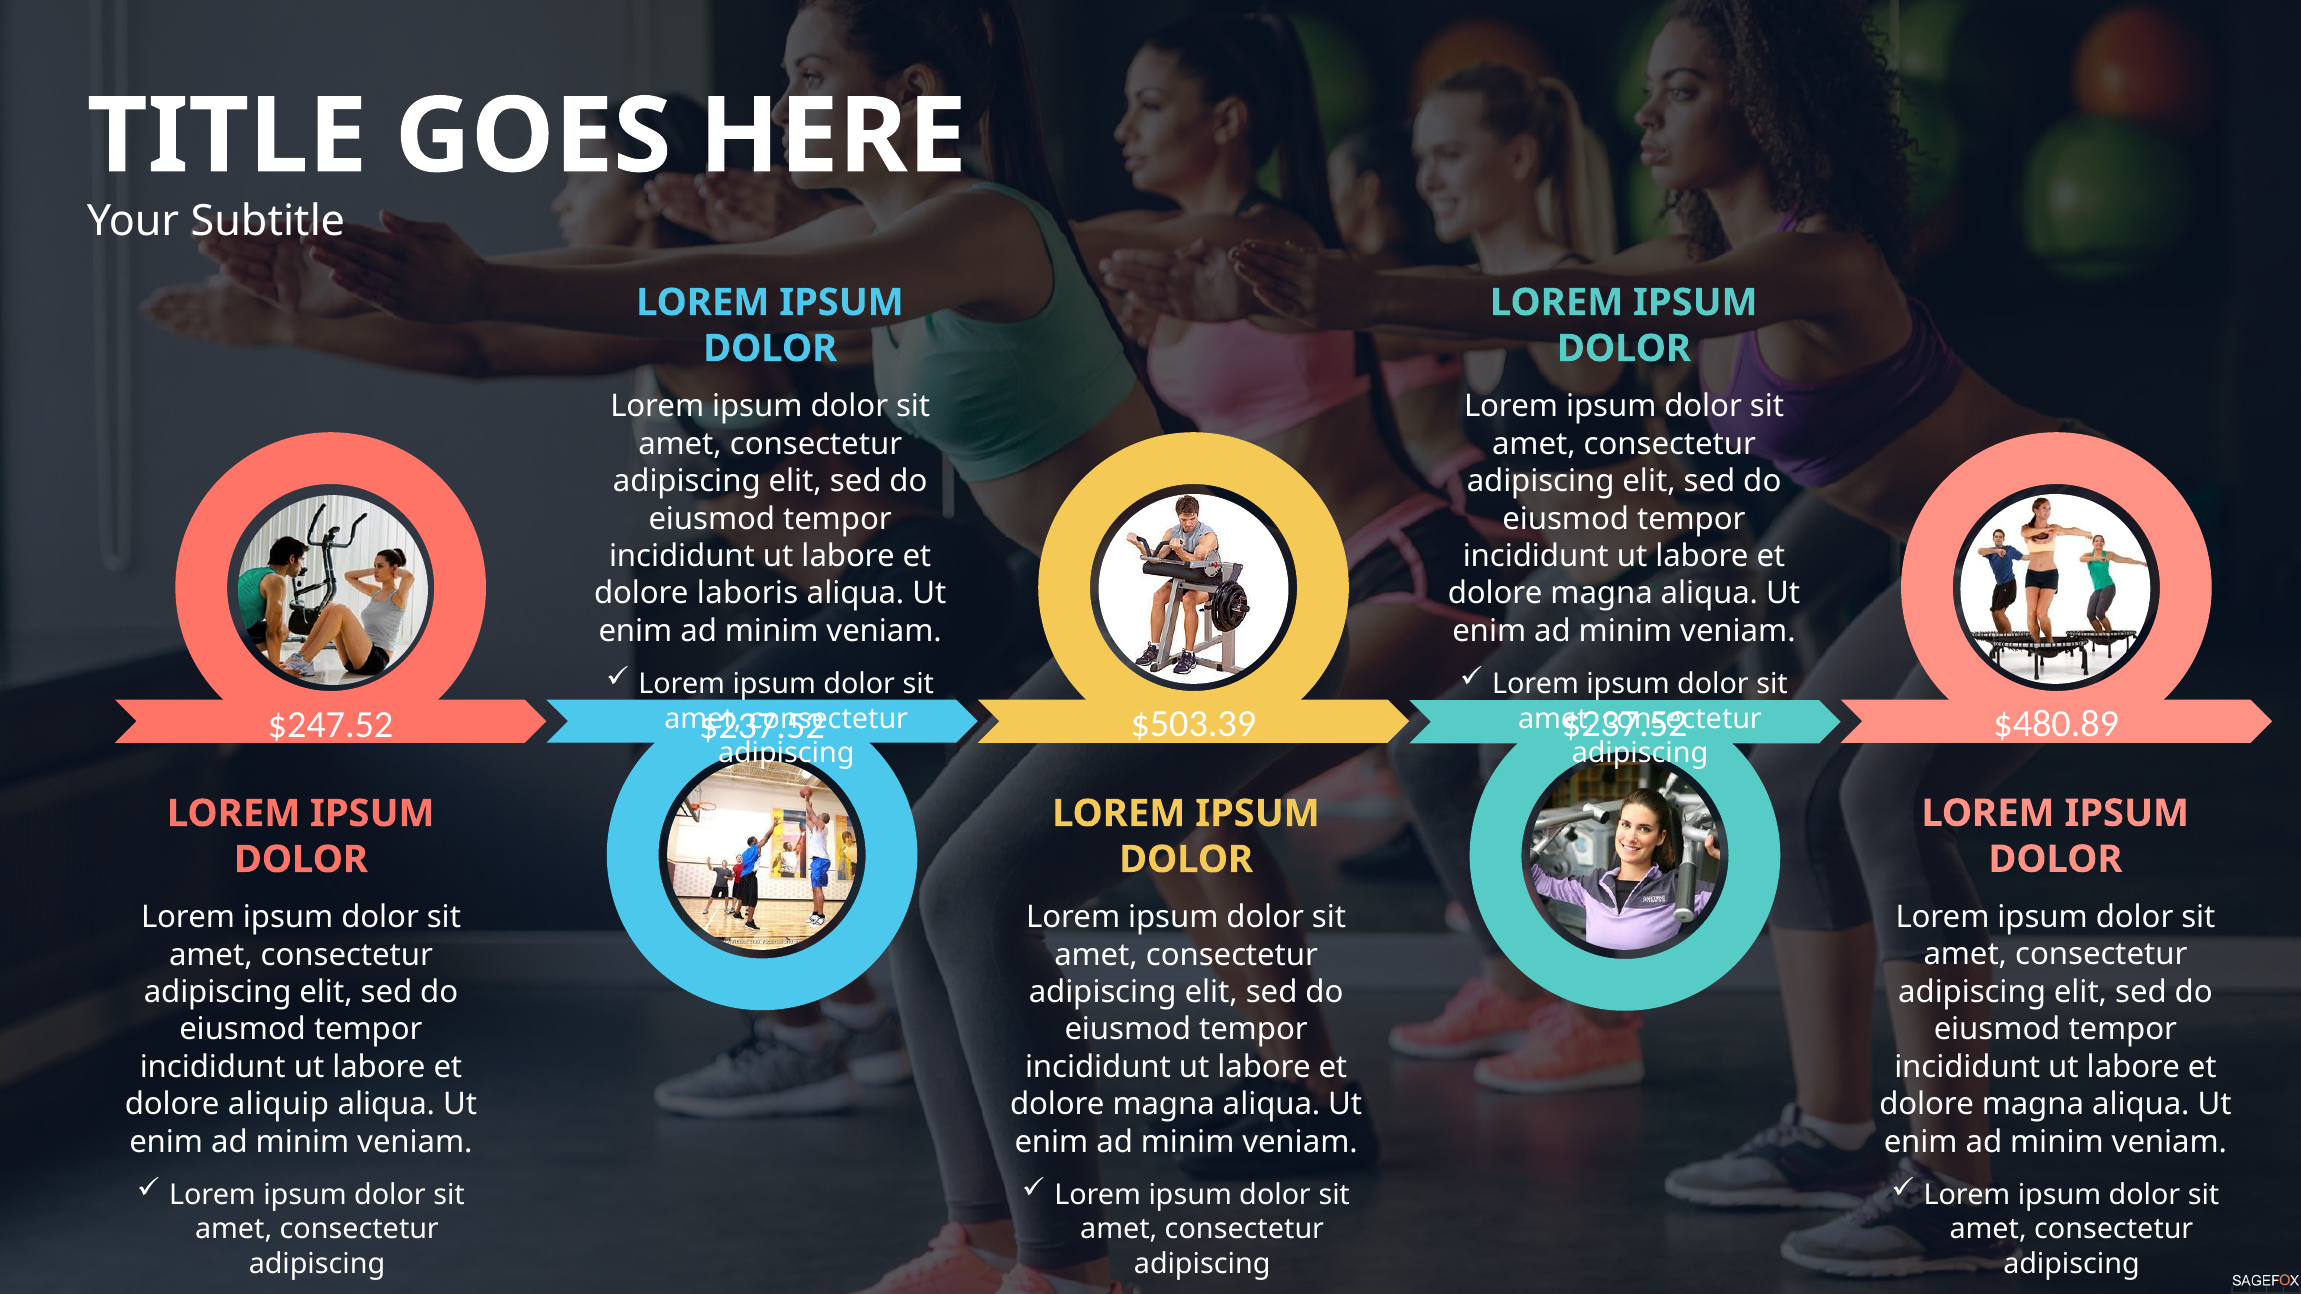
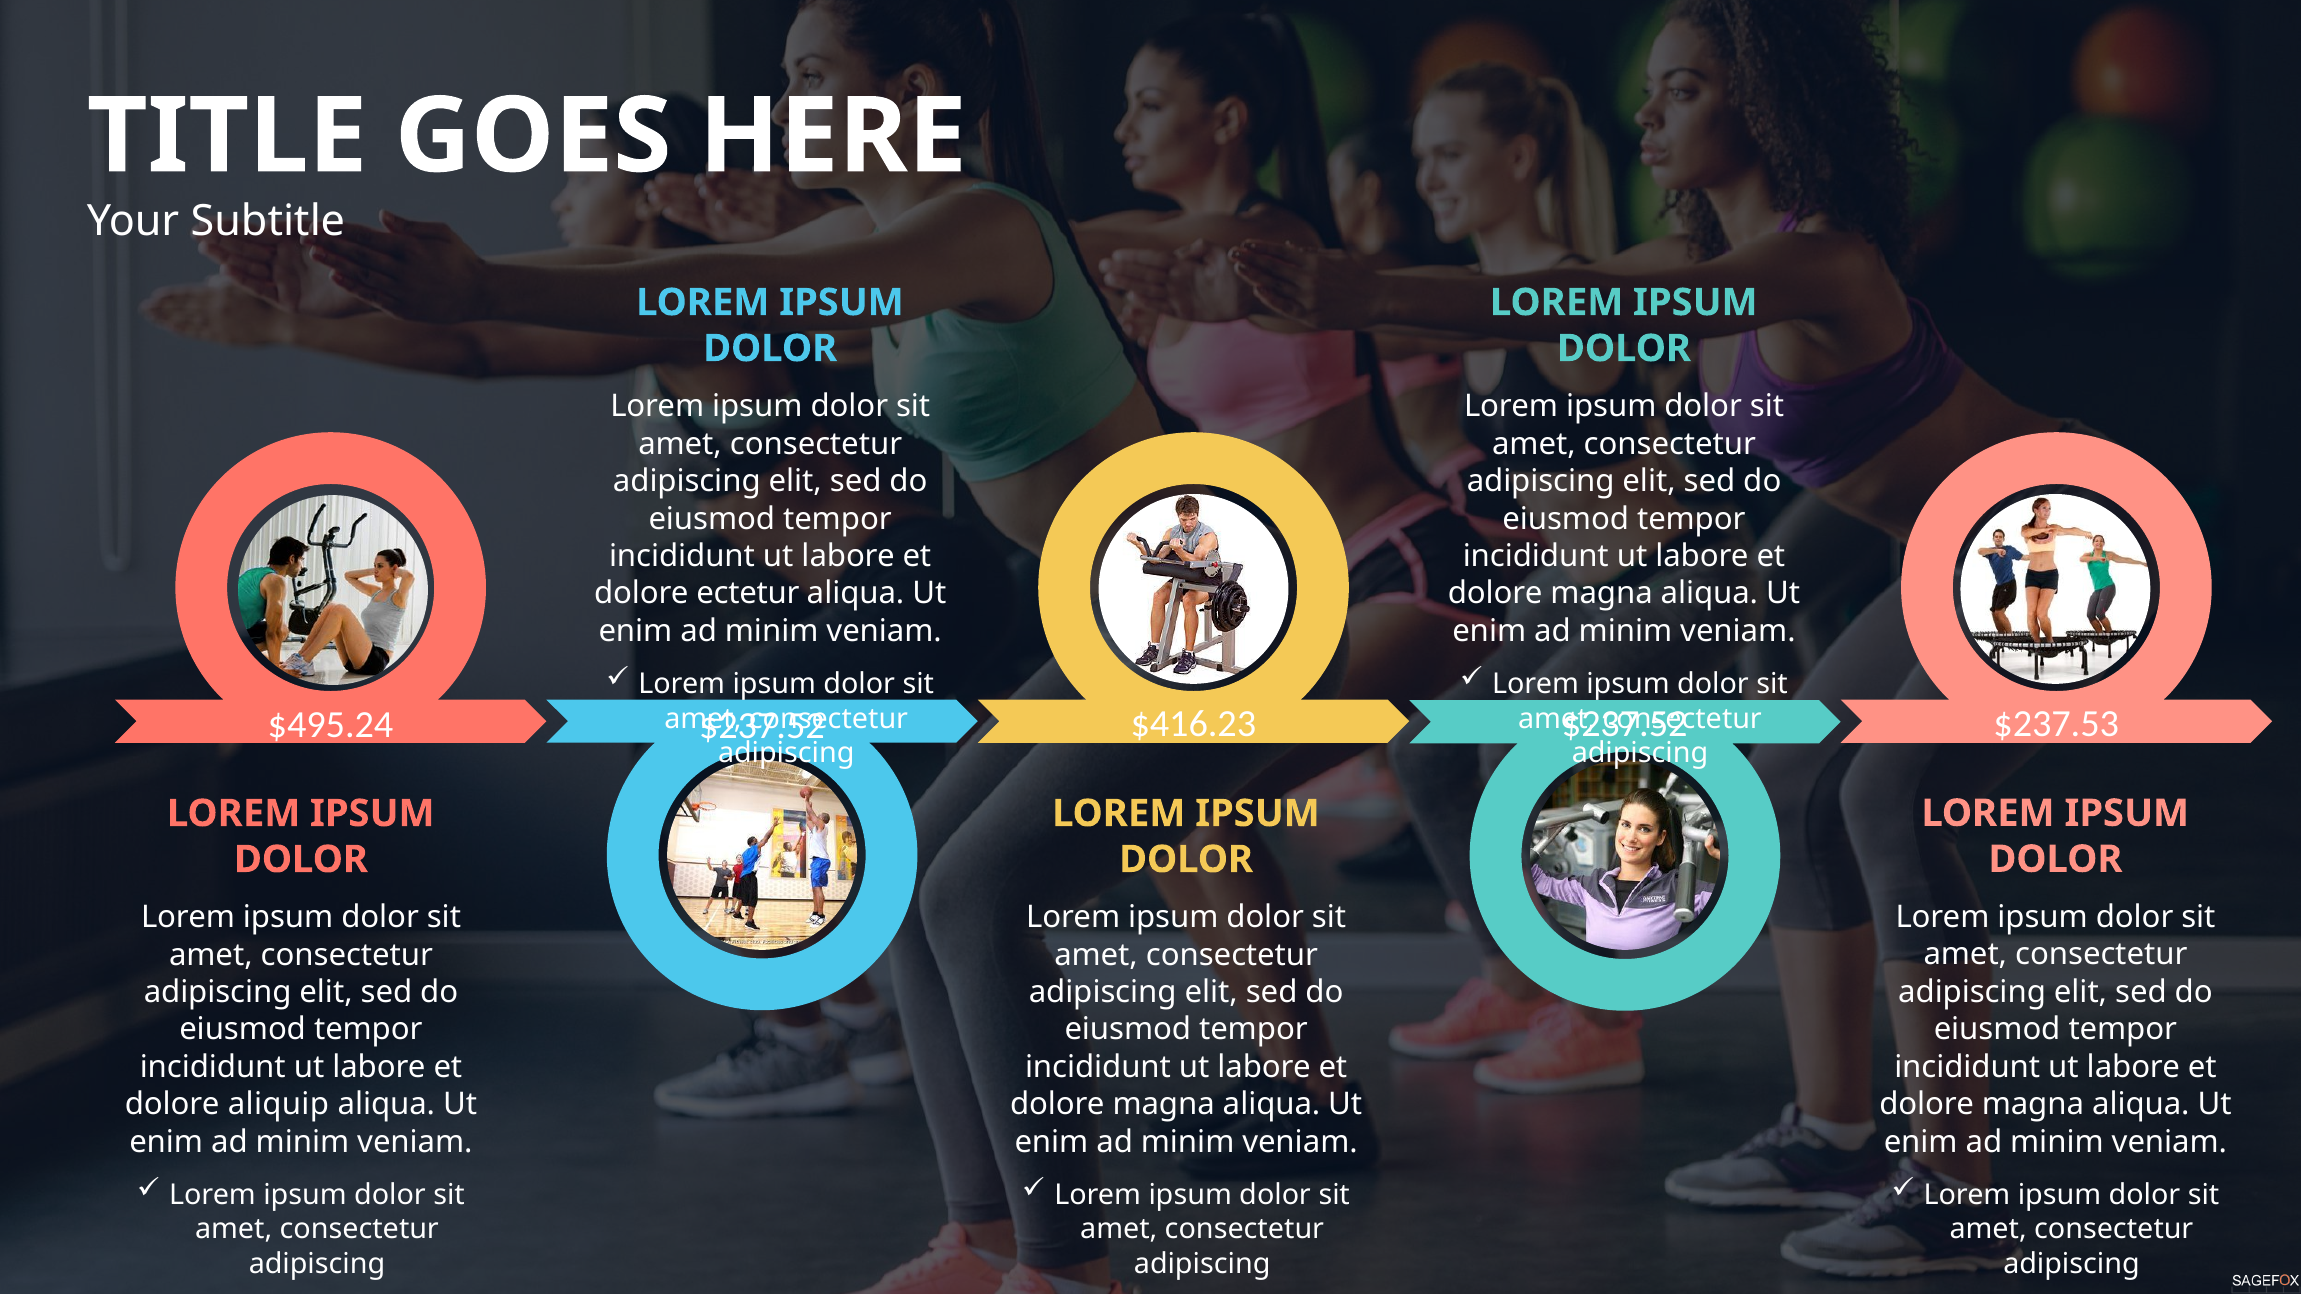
laboris: laboris -> ectetur (748, 594)
$247.52: $247.52 -> $495.24 (331, 725)
$503.39: $503.39 -> $416.23 (1193, 724)
$480.89: $480.89 -> $237.53 (2056, 724)
